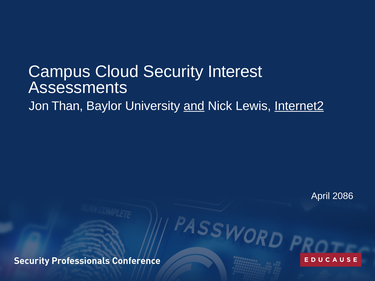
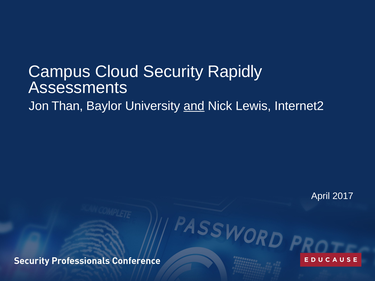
Interest: Interest -> Rapidly (235, 72)
Internet2 underline: present -> none (299, 106)
2086: 2086 -> 2017 (343, 196)
